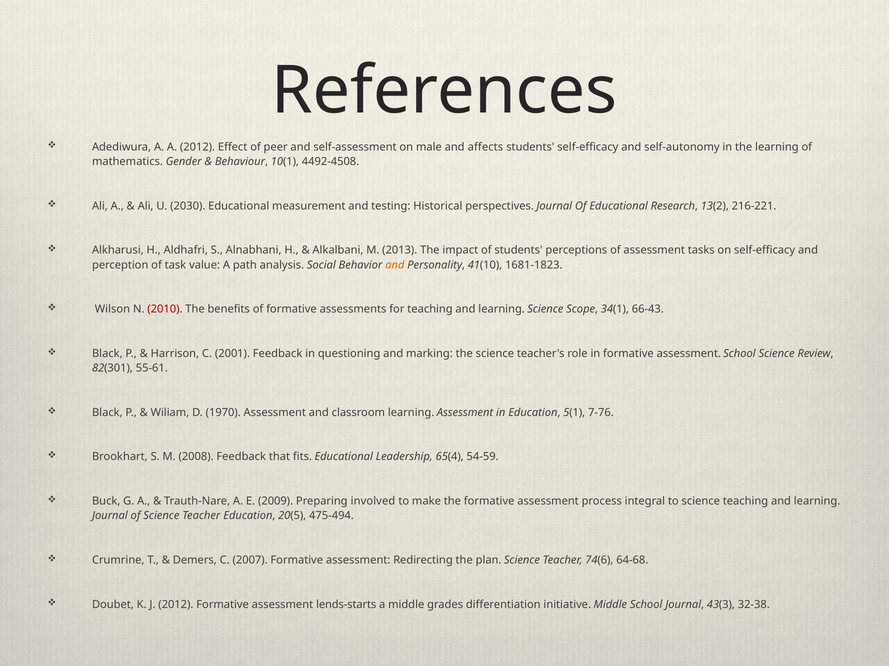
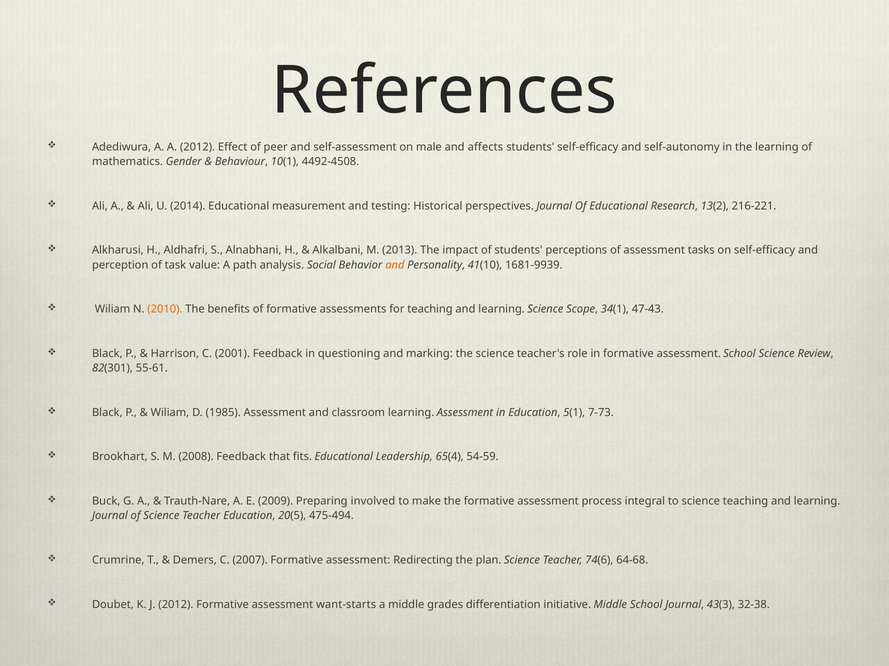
2030: 2030 -> 2014 (188, 206)
1681-1823: 1681-1823 -> 1681-9939 (534, 265)
Wilson: Wilson -> Wiliam (113, 310)
2010 colour: red -> orange (165, 310)
66-43: 66-43 -> 47-43 (648, 310)
1970: 1970 -> 1985 (223, 413)
7-76: 7-76 -> 7-73 (601, 413)
lends-starts: lends-starts -> want-starts (346, 605)
